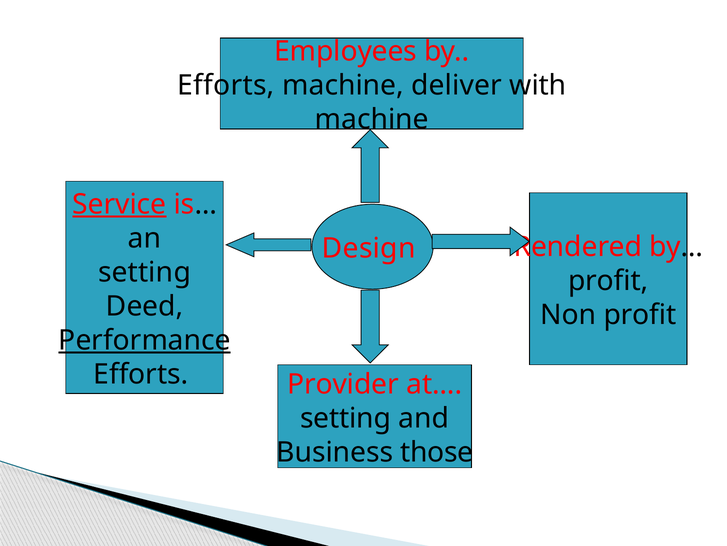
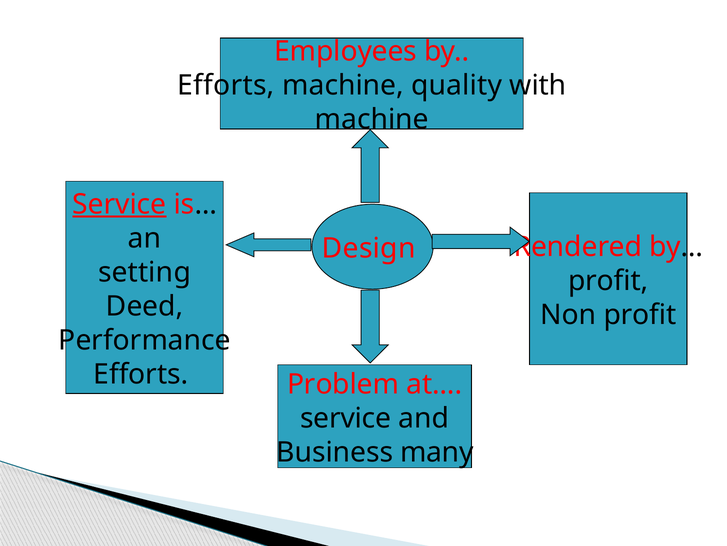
deliver: deliver -> quality (457, 85)
Performance underline: present -> none (145, 340)
Provider: Provider -> Problem (343, 384)
setting: setting -> service (346, 418)
those: those -> many (437, 452)
